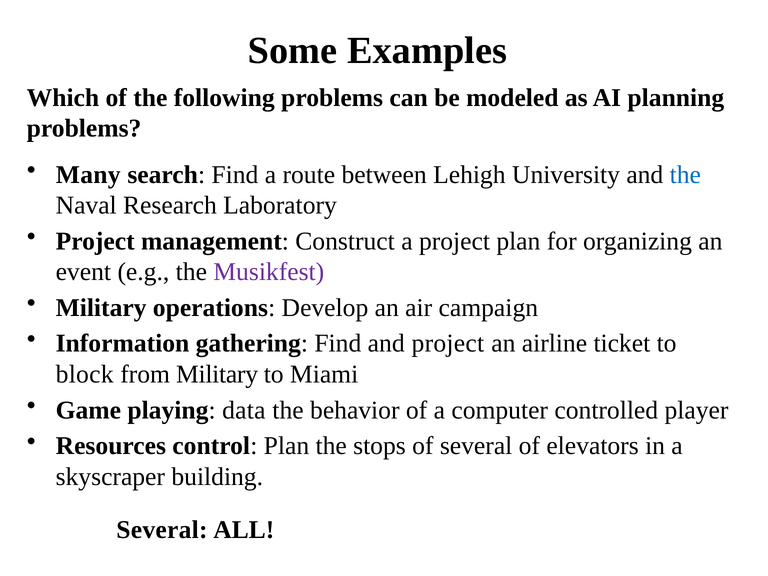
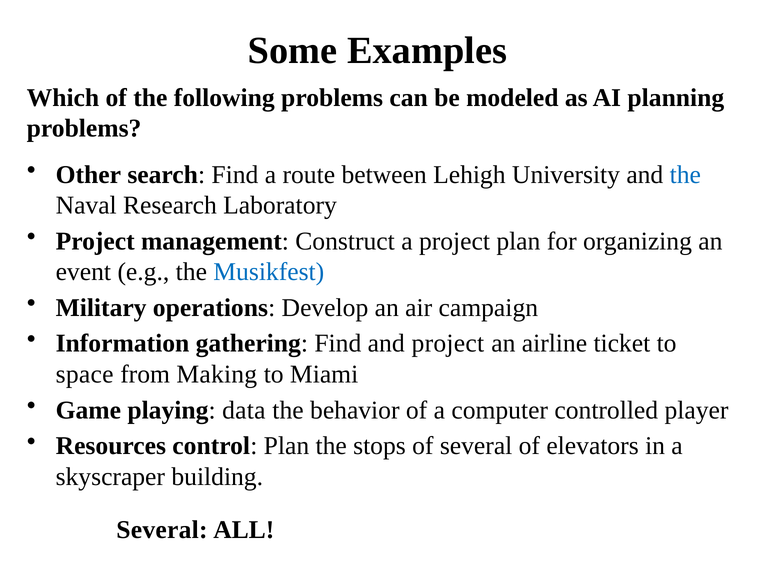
Many: Many -> Other (88, 175)
Musikfest colour: purple -> blue (269, 272)
block: block -> space (85, 374)
from Military: Military -> Making (217, 374)
